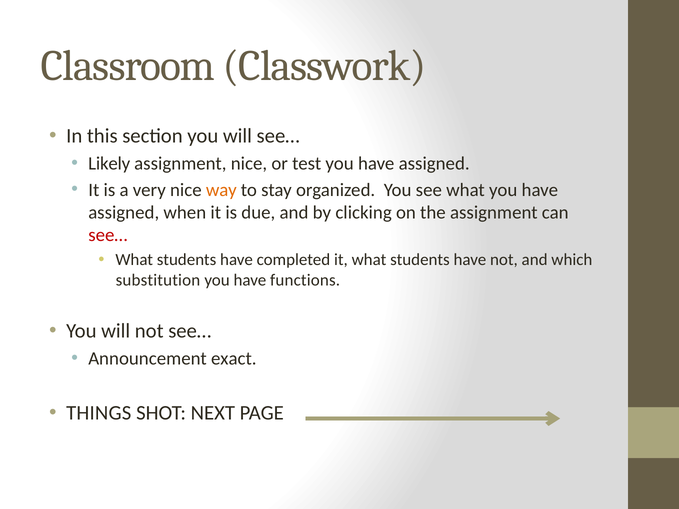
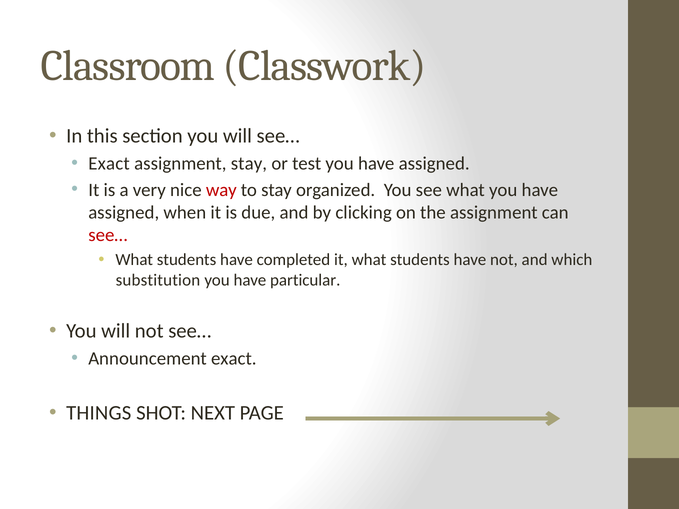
Likely: Likely -> Exact (109, 164)
assignment nice: nice -> stay (249, 164)
way colour: orange -> red (221, 190)
functions: functions -> particular (305, 280)
